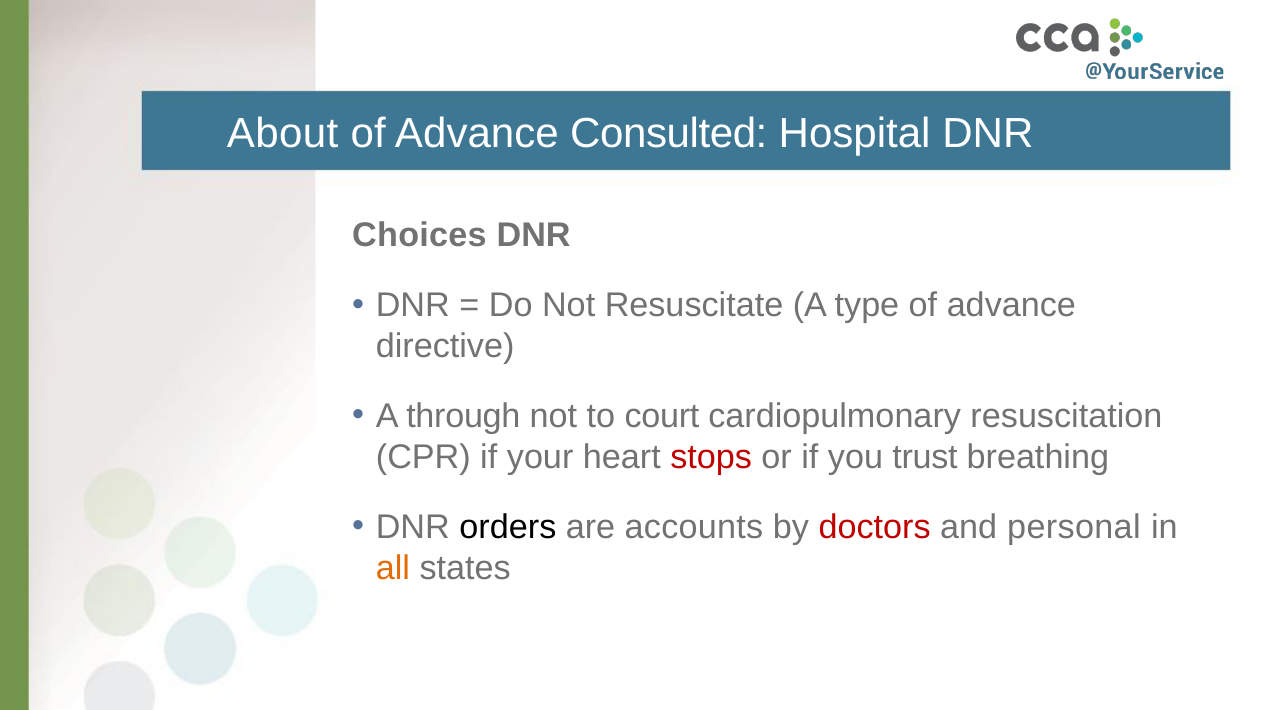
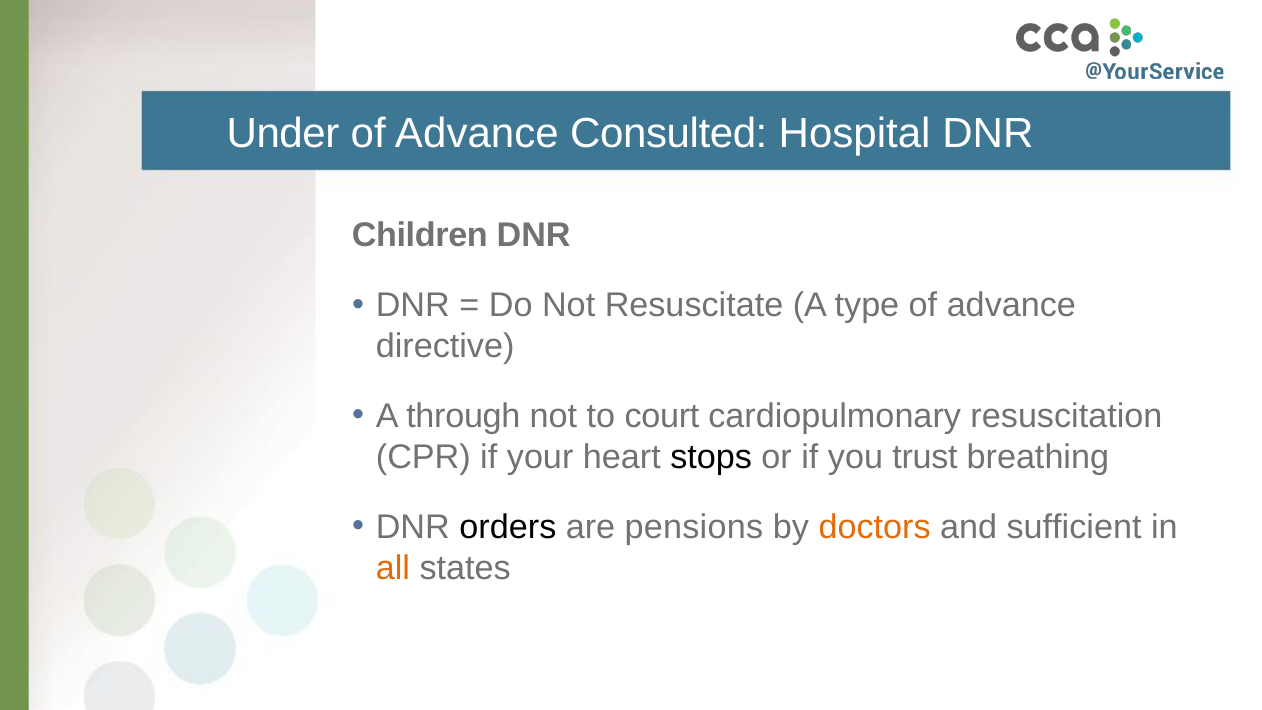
About: About -> Under (283, 133)
Choices: Choices -> Children (420, 236)
stops colour: red -> black (711, 457)
accounts: accounts -> pensions (694, 527)
doctors colour: red -> orange (875, 527)
personal: personal -> sufficient (1074, 527)
